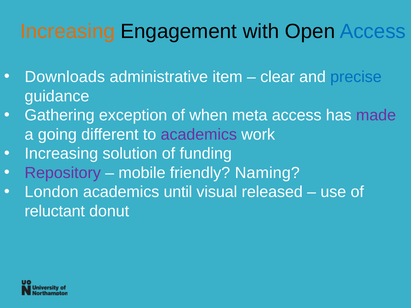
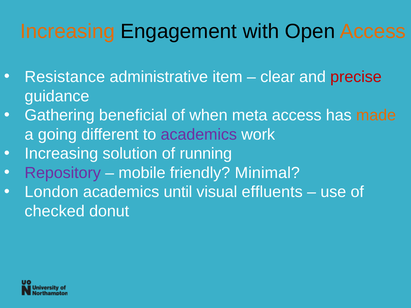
Access colour: blue -> orange (373, 31)
Downloads: Downloads -> Resistance (65, 77)
precise colour: blue -> red (356, 77)
exception: exception -> beneficial (133, 115)
made colour: purple -> orange (376, 115)
funding: funding -> running (206, 154)
Naming: Naming -> Minimal (267, 173)
released: released -> effluents (272, 192)
reluctant: reluctant -> checked (55, 211)
